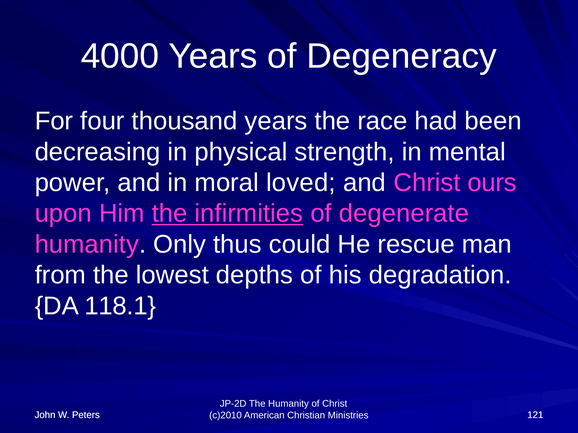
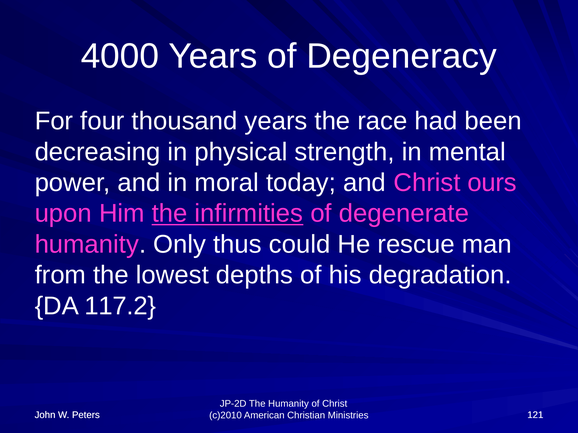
loved: loved -> today (301, 183)
118.1: 118.1 -> 117.2 (120, 306)
